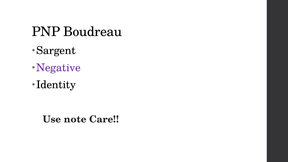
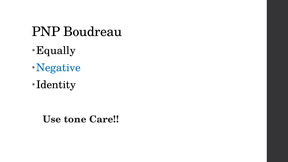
Sargent: Sargent -> Equally (56, 51)
Negative colour: purple -> blue (58, 68)
note: note -> tone (75, 119)
